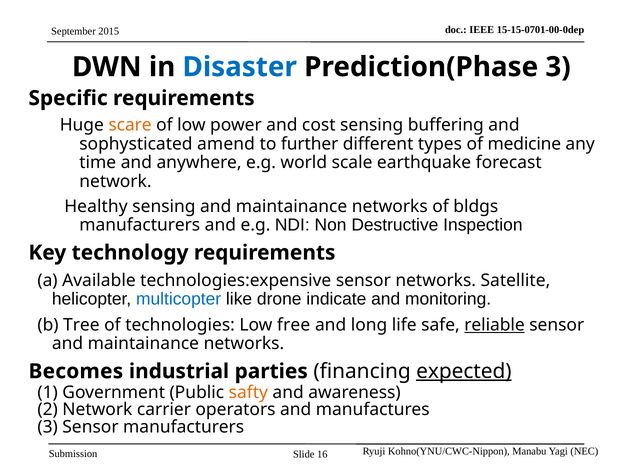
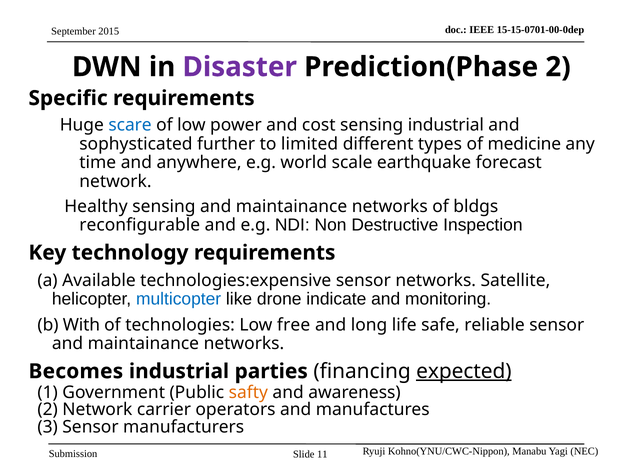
Disaster colour: blue -> purple (240, 67)
Prediction(Phase 3: 3 -> 2 (558, 67)
scare colour: orange -> blue (130, 125)
sensing buffering: buffering -> industrial (446, 125)
amend: amend -> further (226, 144)
further: further -> limited (310, 144)
manufacturers: manufacturers -> reconfigurable (140, 225)
Tree: Tree -> With (81, 325)
reliable underline: present -> none (494, 325)
16: 16 -> 11 (322, 454)
